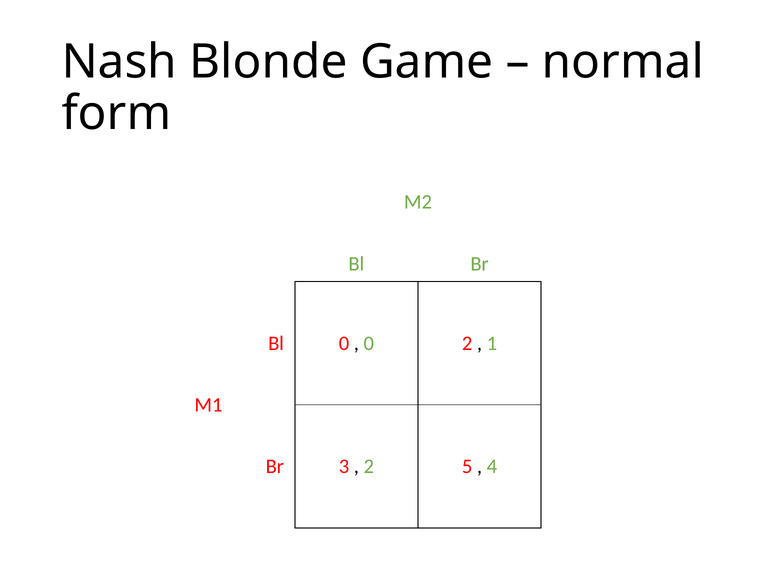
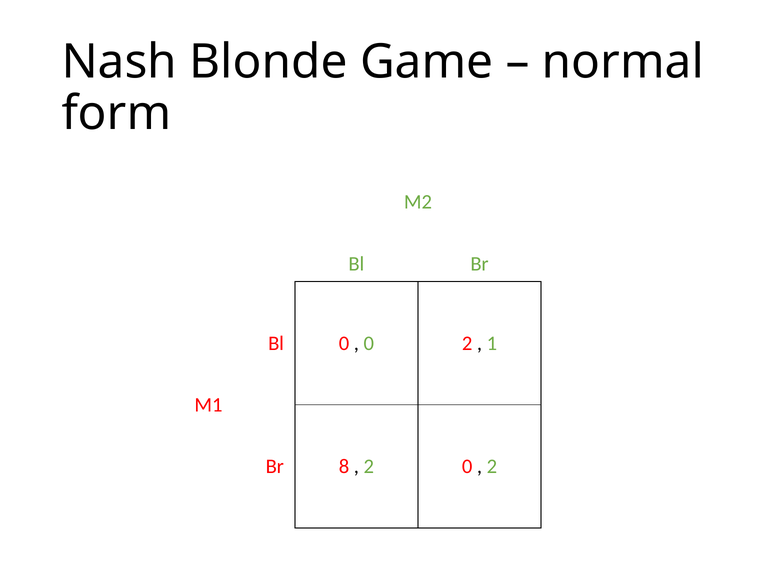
3: 3 -> 8 (344, 466)
2 5: 5 -> 0 (467, 466)
4: 4 -> 2 (492, 466)
